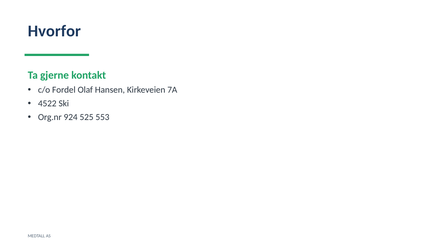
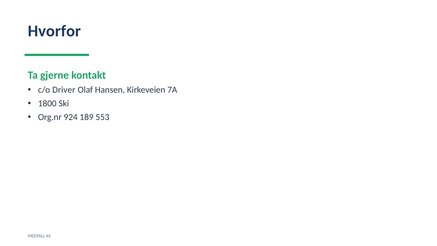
Fordel: Fordel -> Driver (64, 90)
4522: 4522 -> 1800 (47, 104)
525: 525 -> 189 (87, 117)
